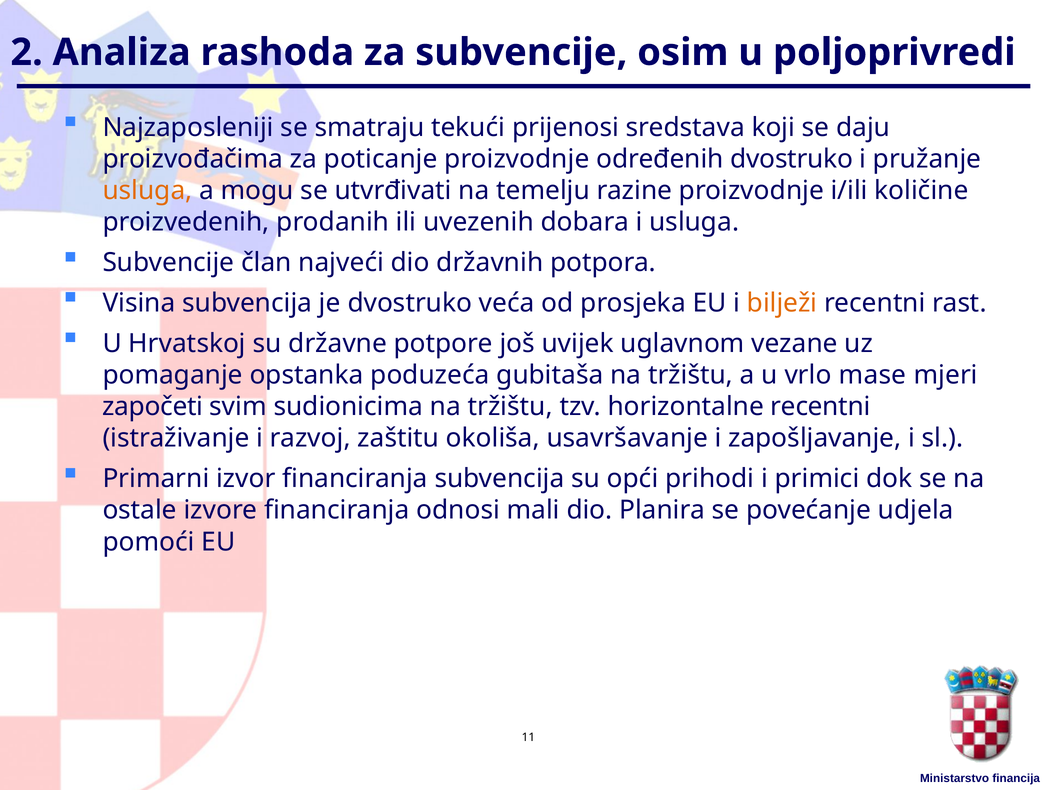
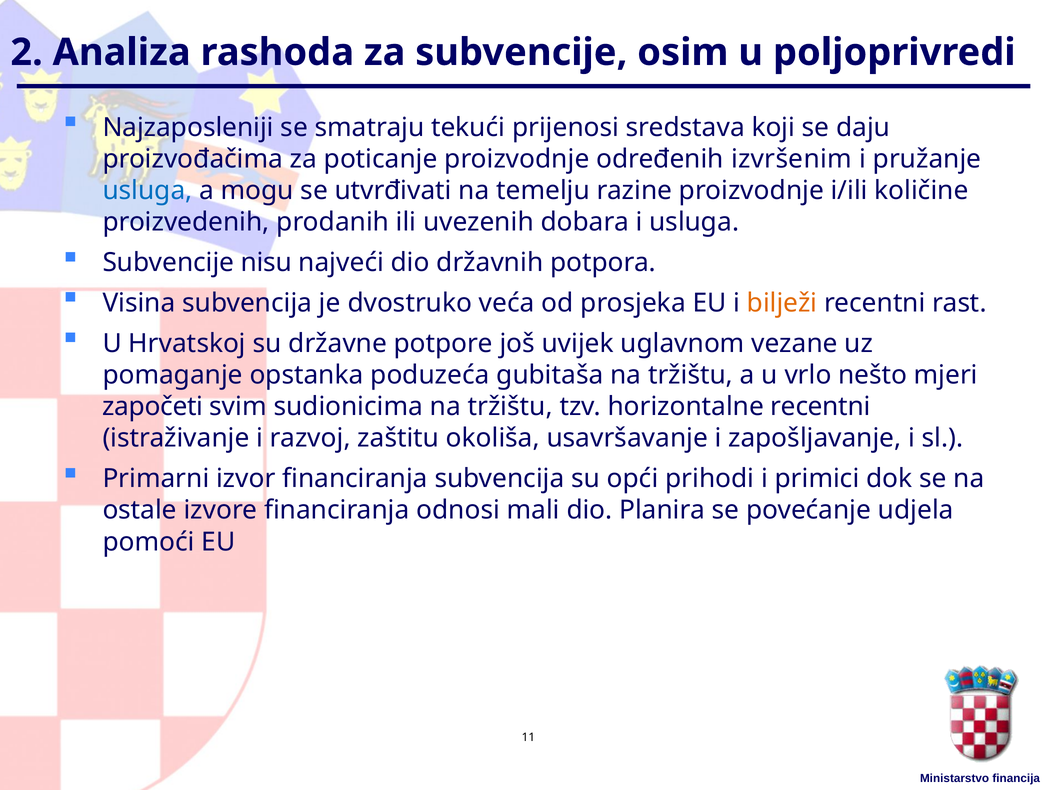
određenih dvostruko: dvostruko -> izvršenim (791, 159)
usluga colour: orange -> blue (147, 191)
član: član -> nisu (266, 263)
mase: mase -> nešto (873, 375)
